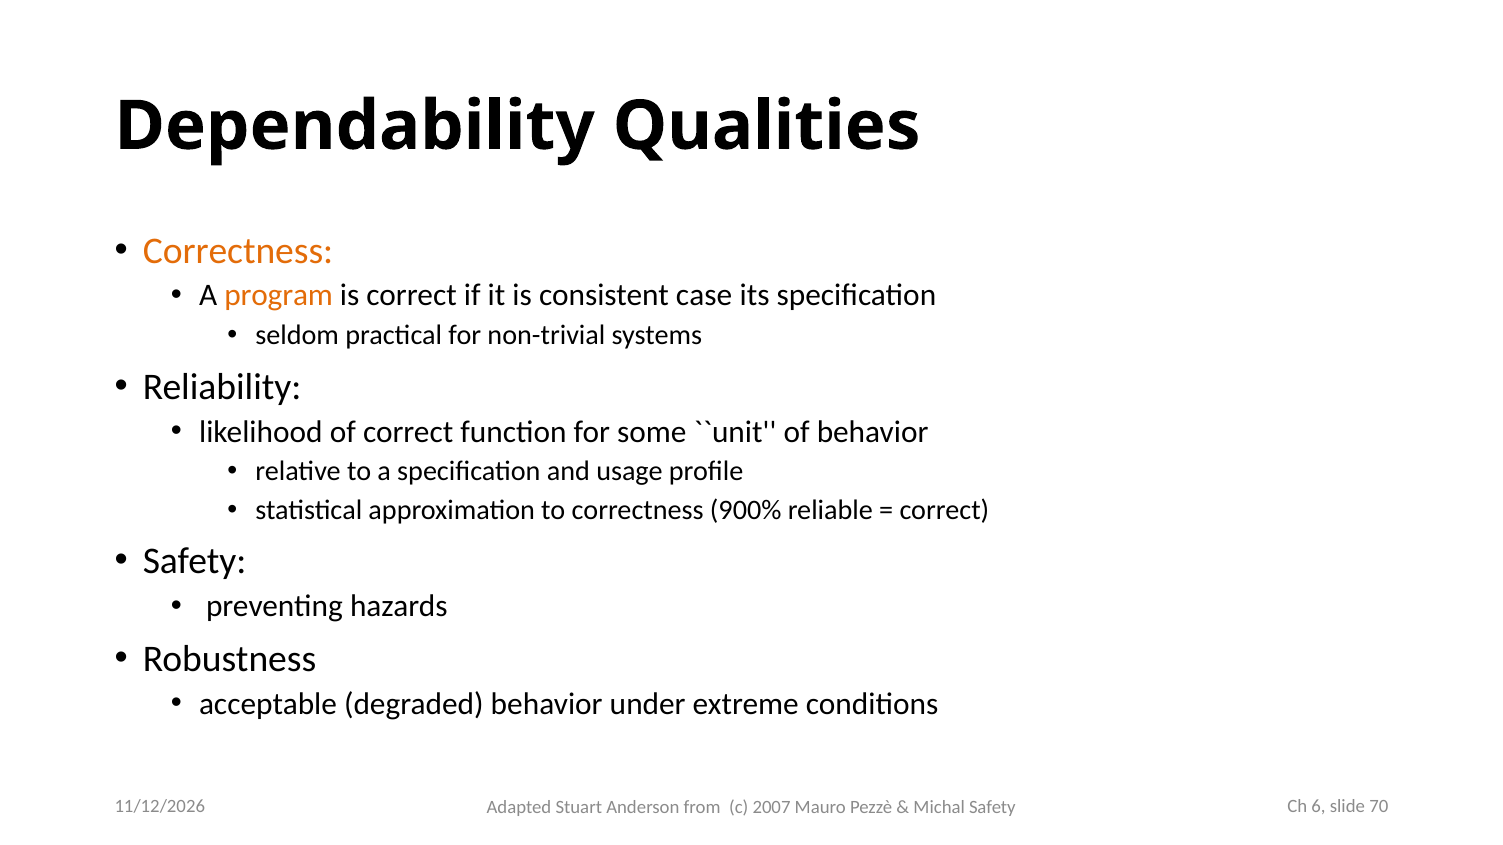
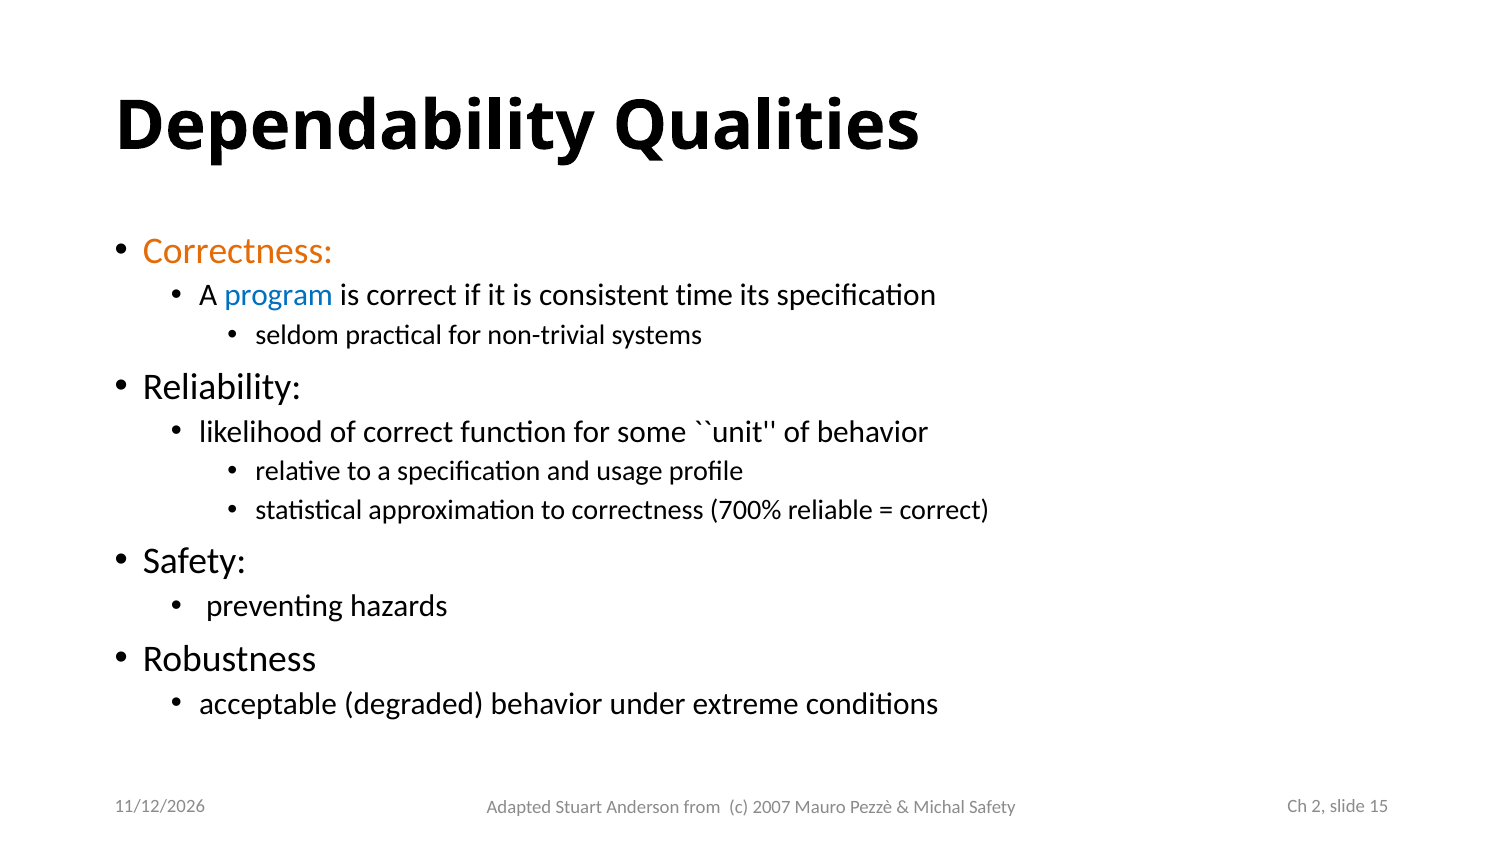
program colour: orange -> blue (279, 296)
case: case -> time (704, 296)
900%: 900% -> 700% (746, 510)
6: 6 -> 2 (1319, 807)
70: 70 -> 15 (1379, 807)
